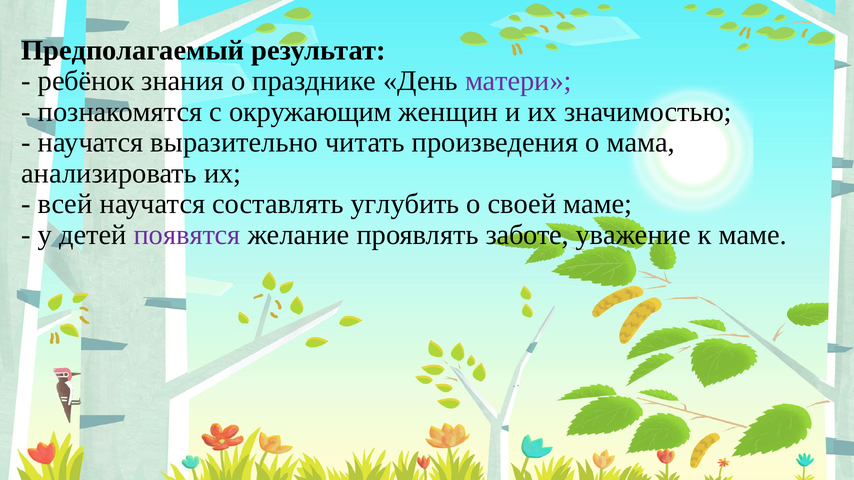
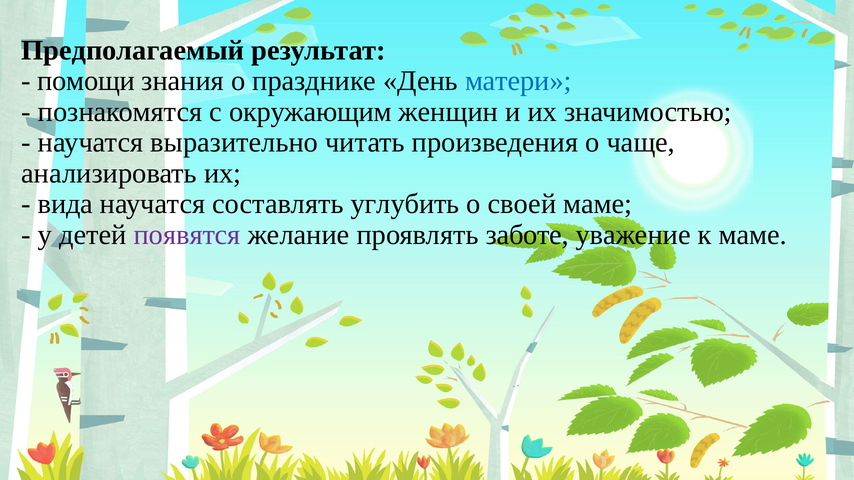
ребёнок: ребёнок -> помощи (86, 81)
матери colour: purple -> blue (518, 81)
мама: мама -> чаще (641, 143)
всей: всей -> вида (65, 204)
